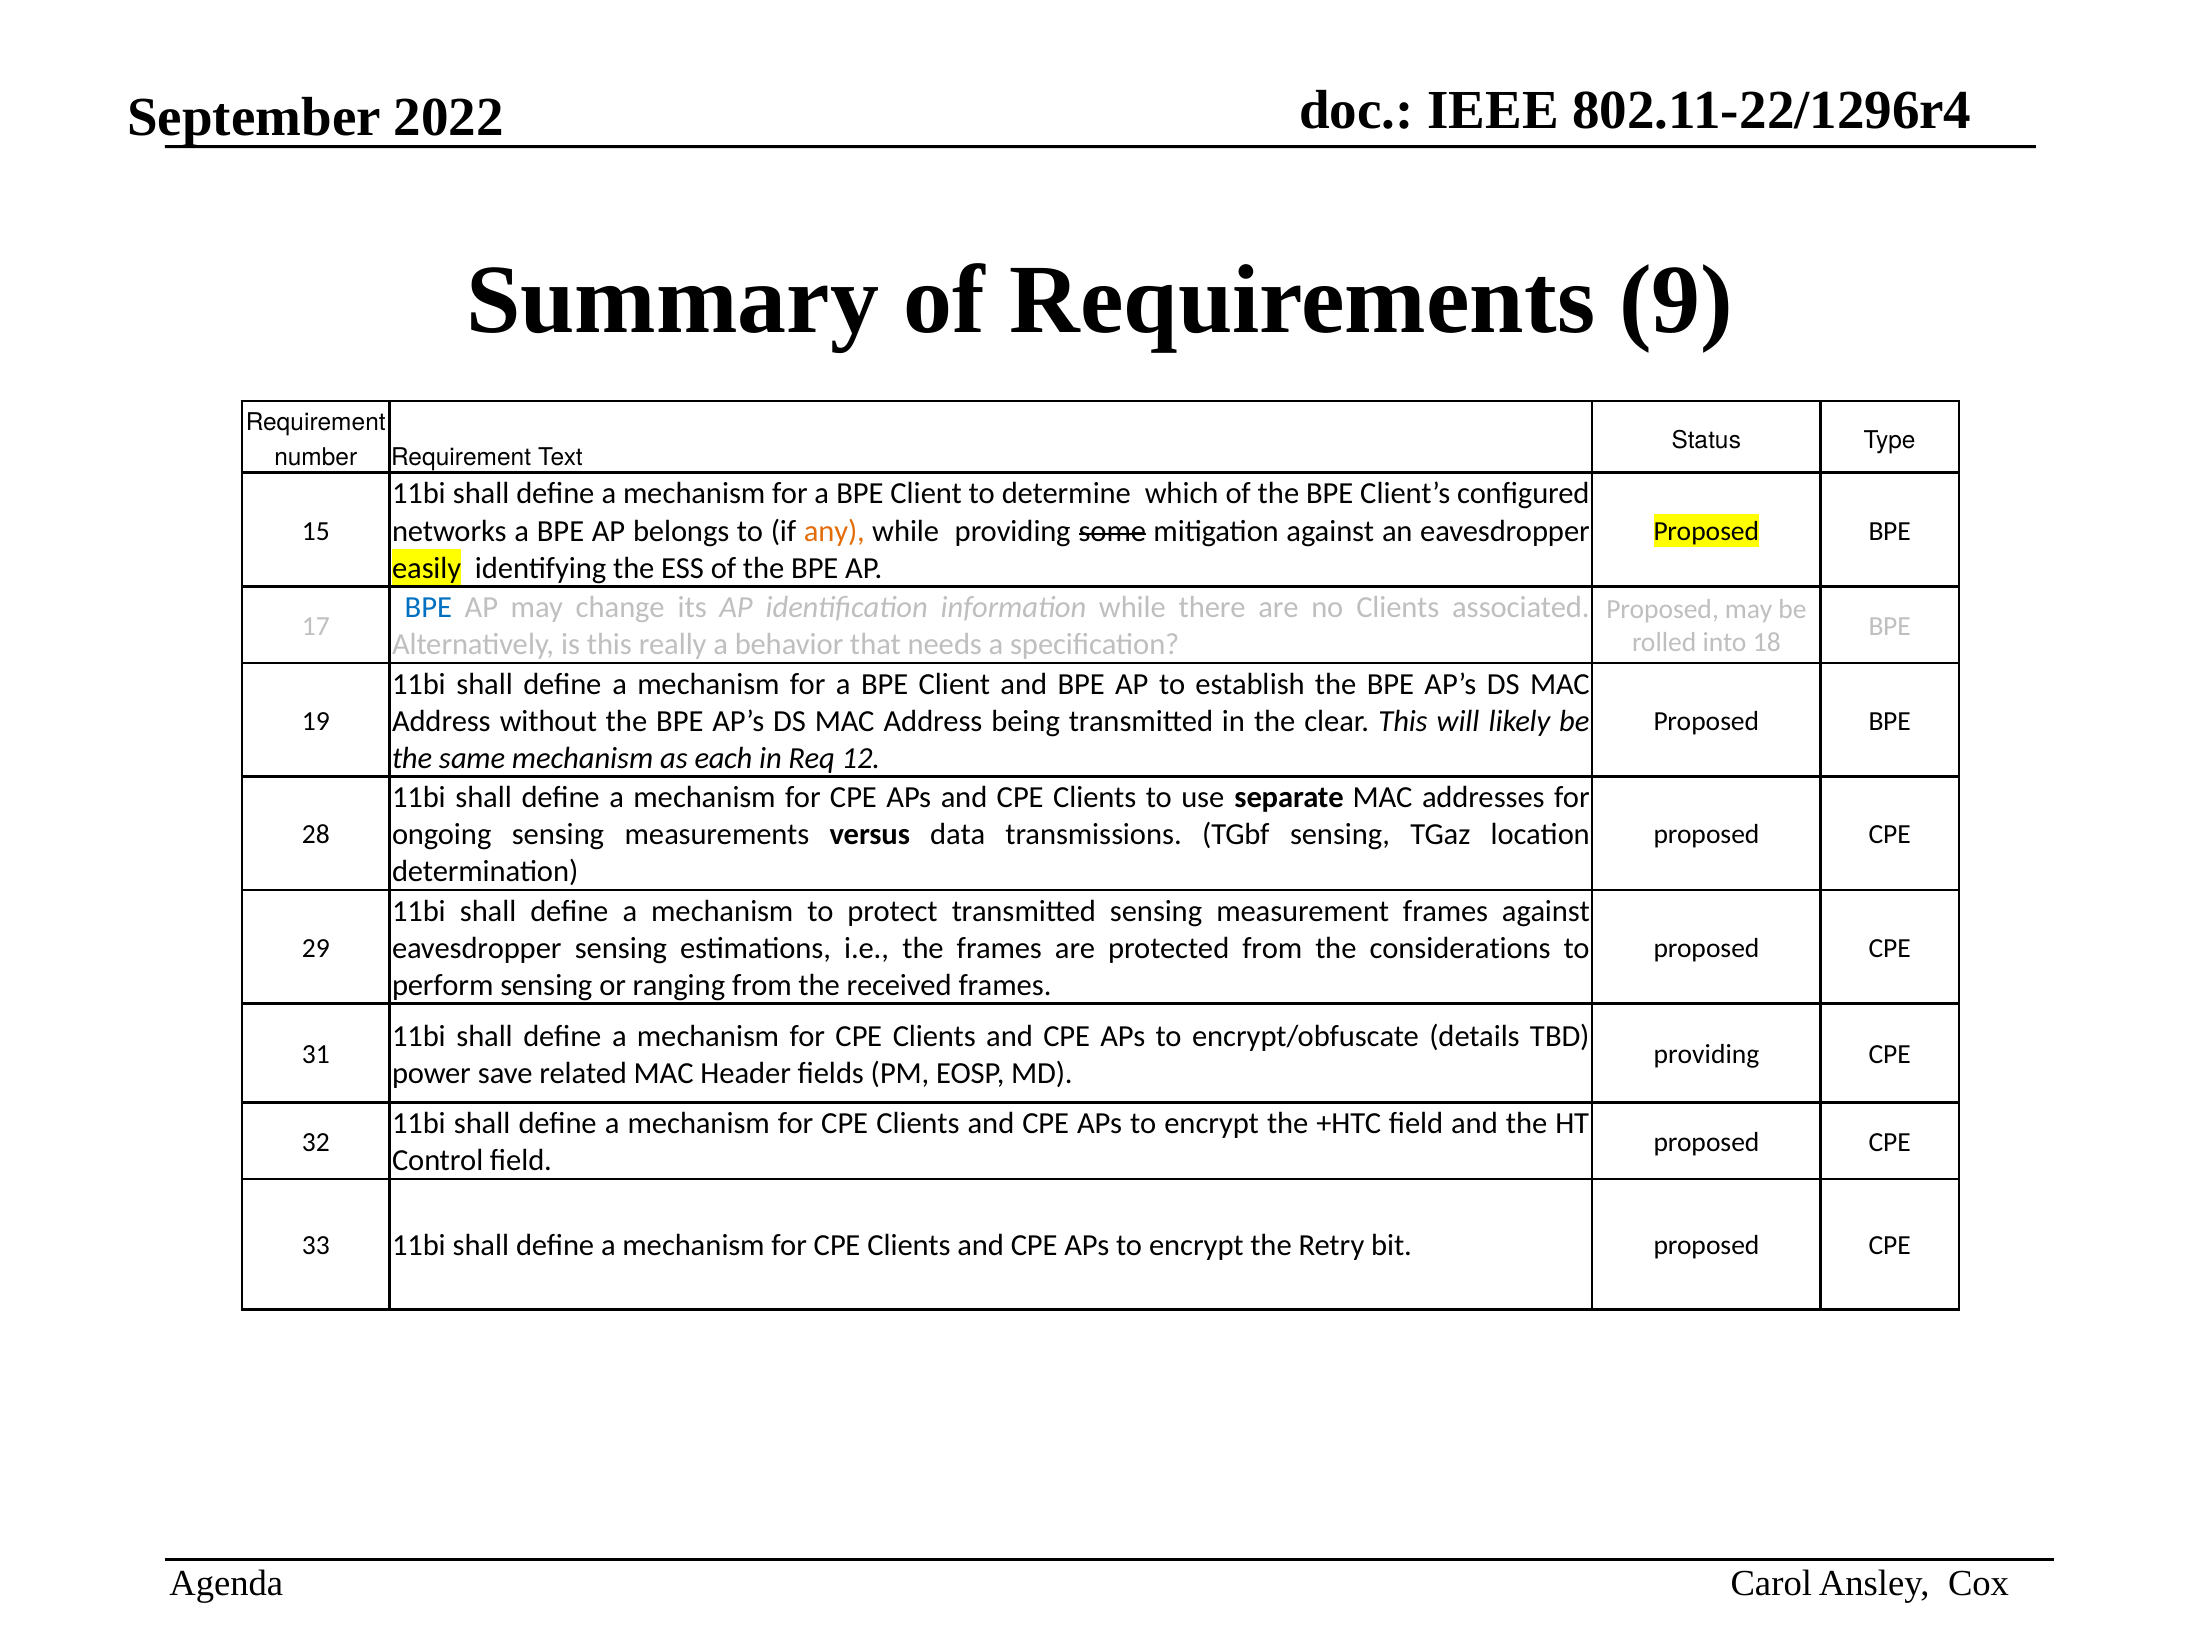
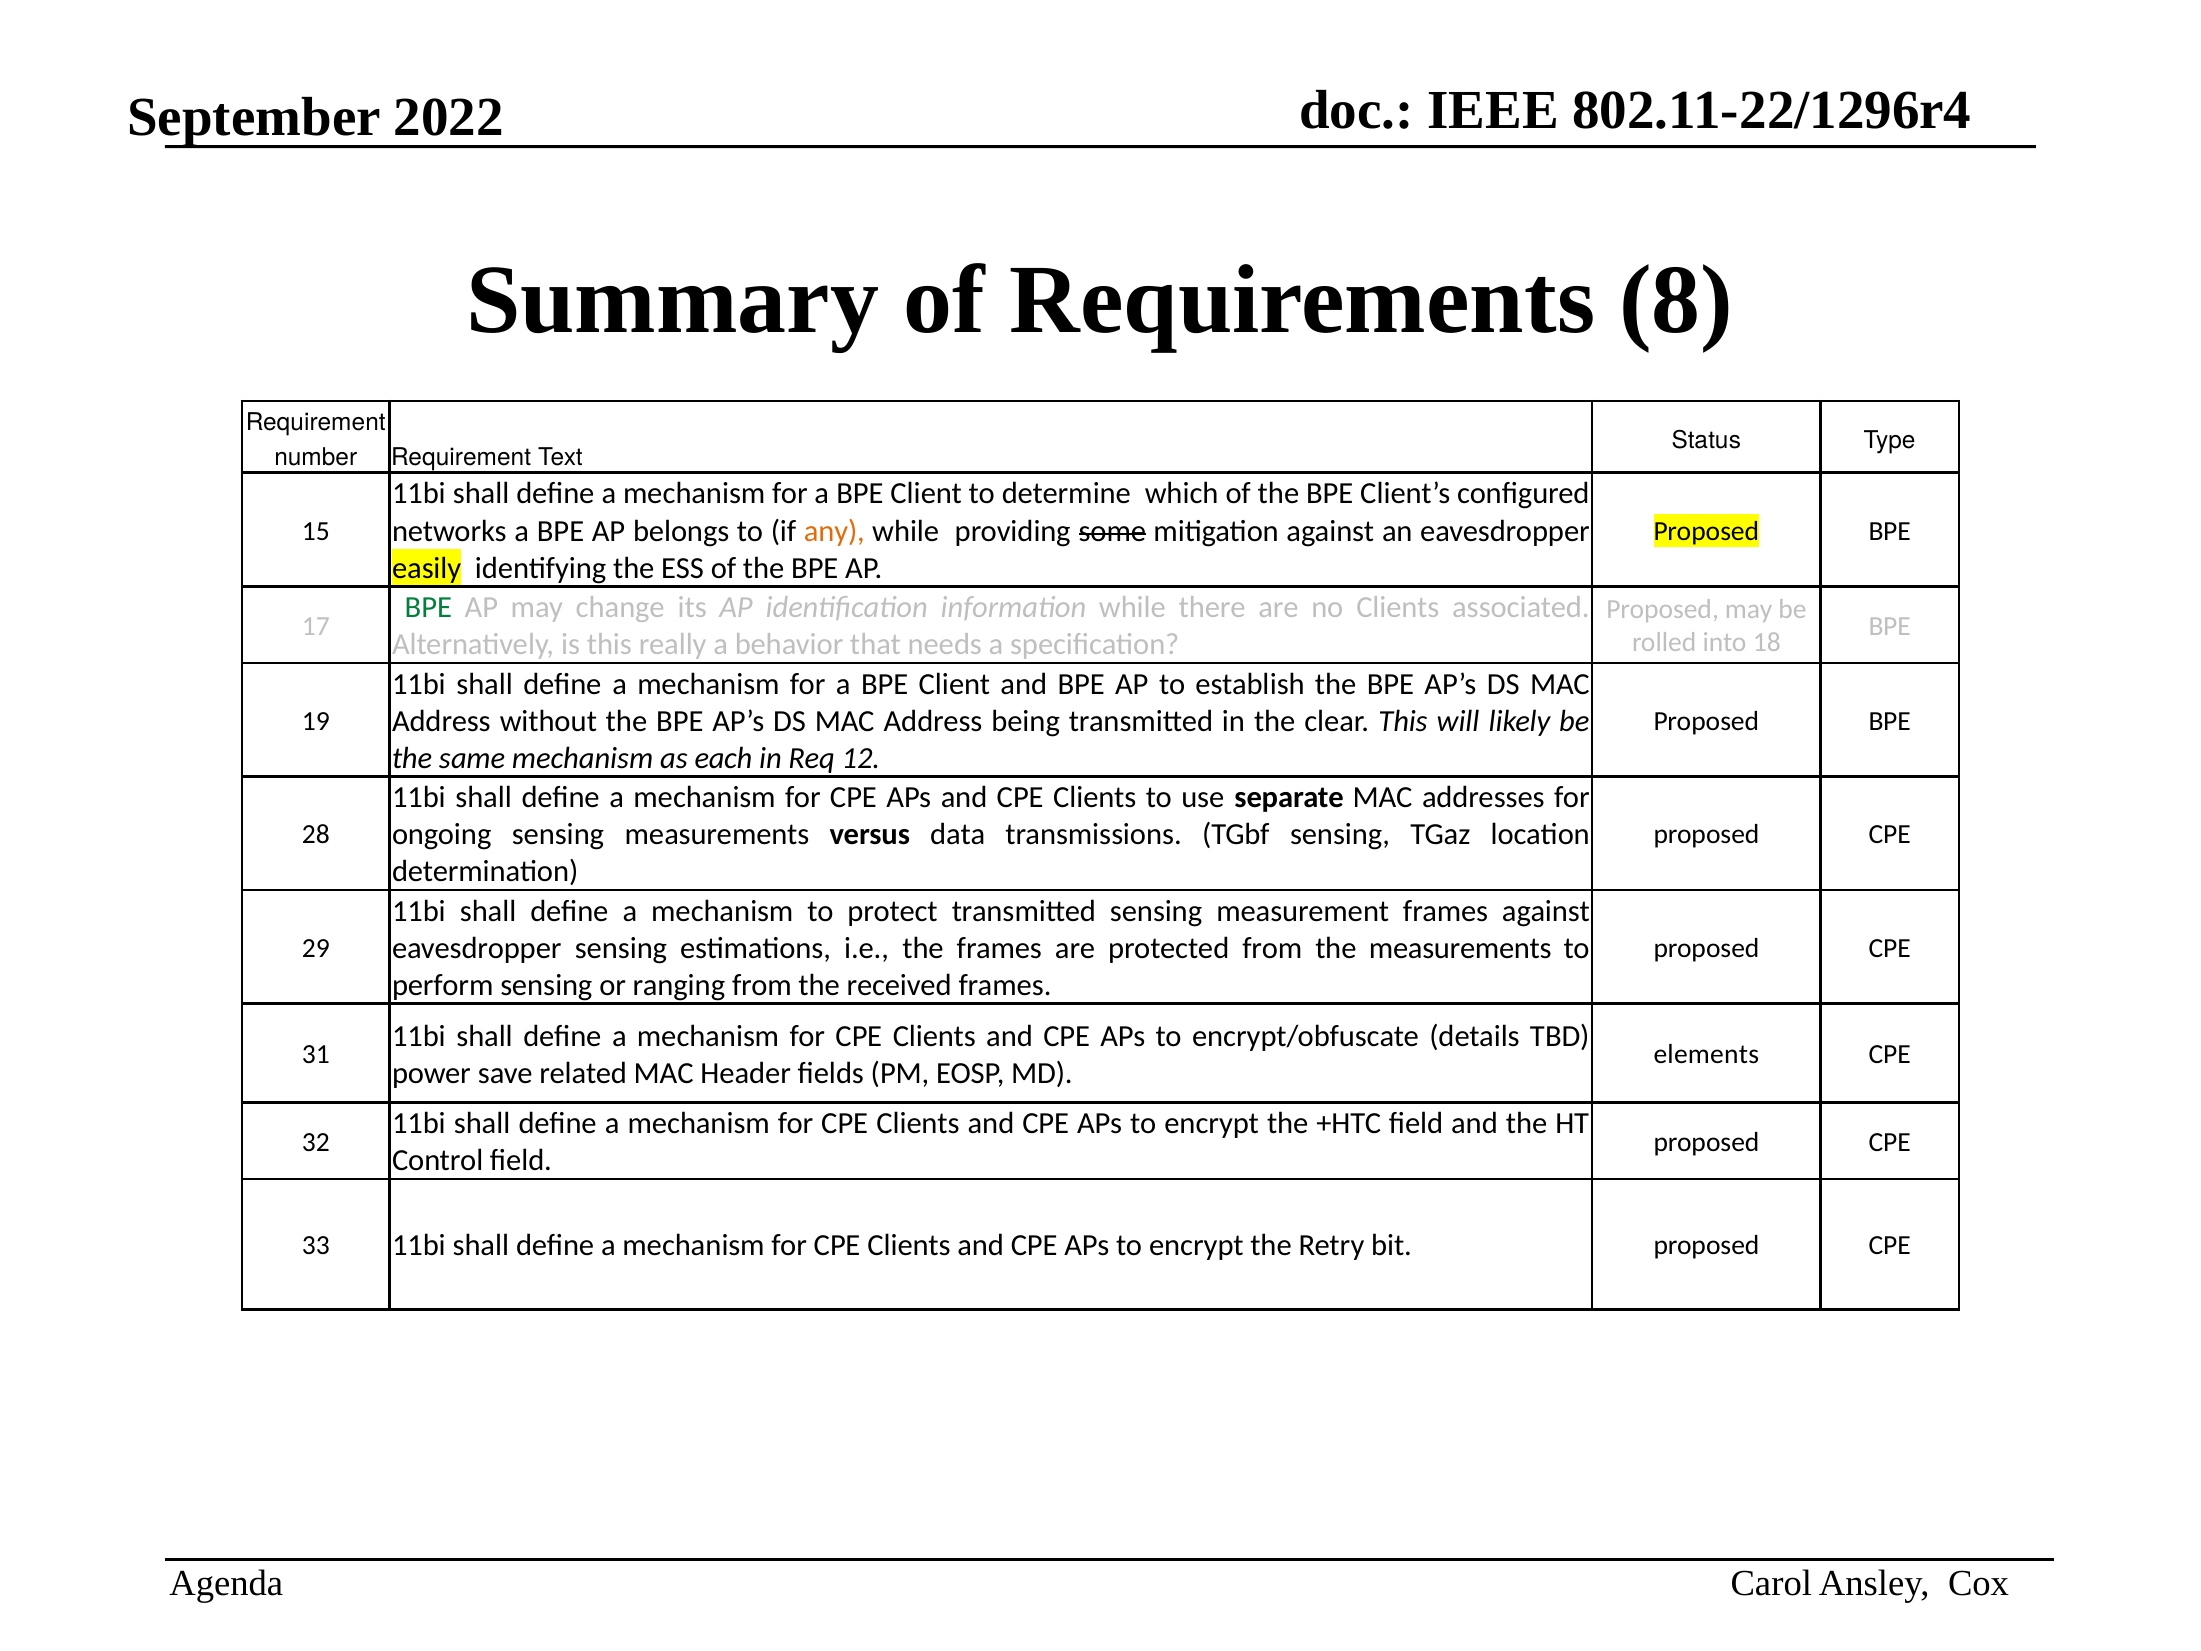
9: 9 -> 8 (1676, 300)
BPE colour: blue -> green (428, 607)
the considerations: considerations -> measurements (1460, 948)
providing: providing -> elements (1706, 1054)
